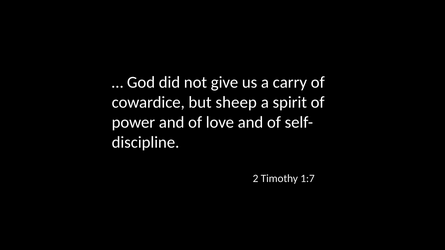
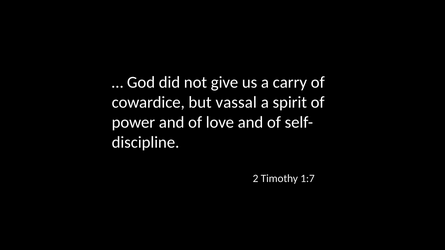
sheep: sheep -> vassal (236, 102)
